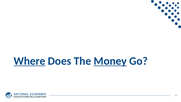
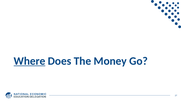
Money underline: present -> none (110, 61)
